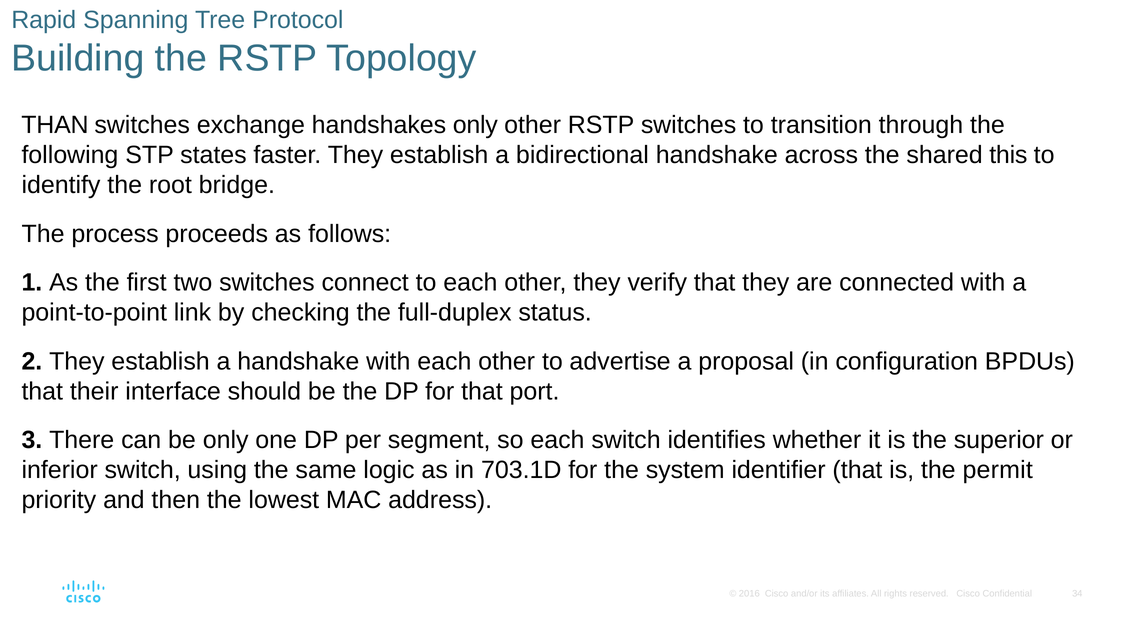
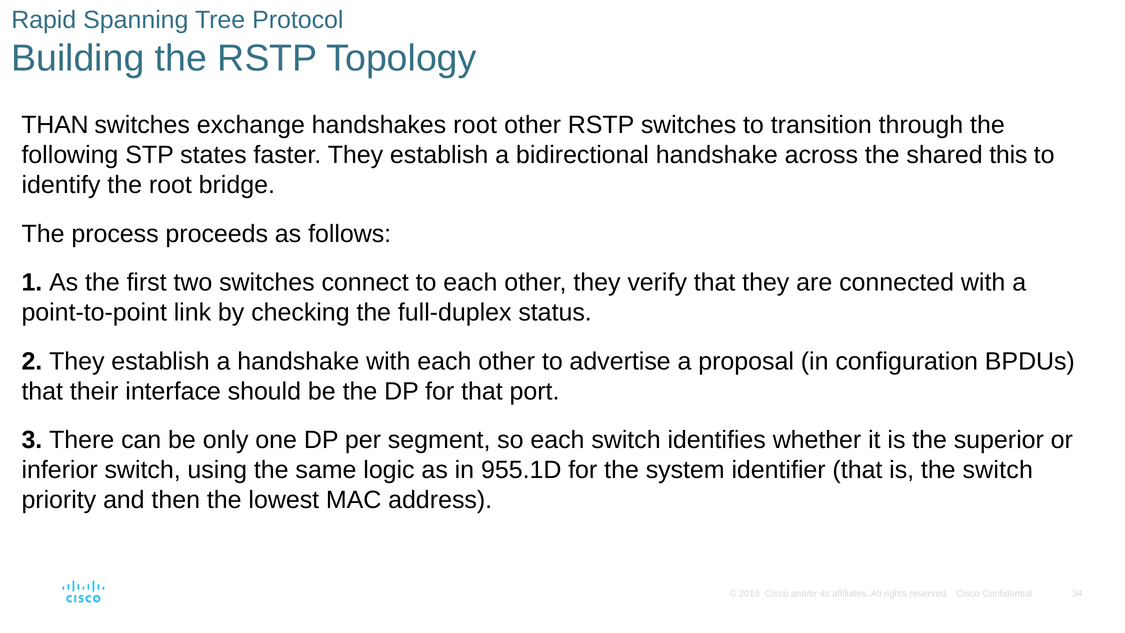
handshakes only: only -> root (475, 125)
703.1D: 703.1D -> 955.1D (521, 470)
the permit: permit -> switch (998, 470)
